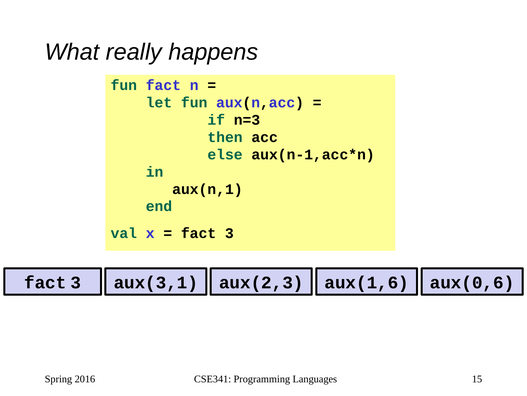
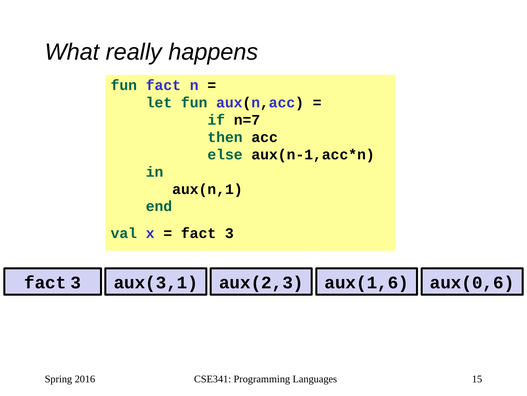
n=3: n=3 -> n=7 (247, 120)
